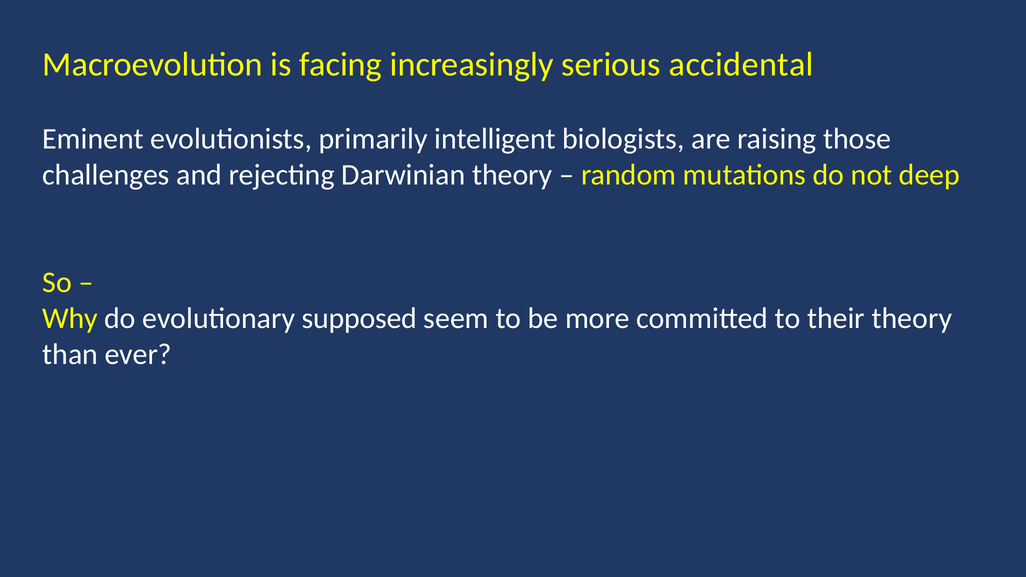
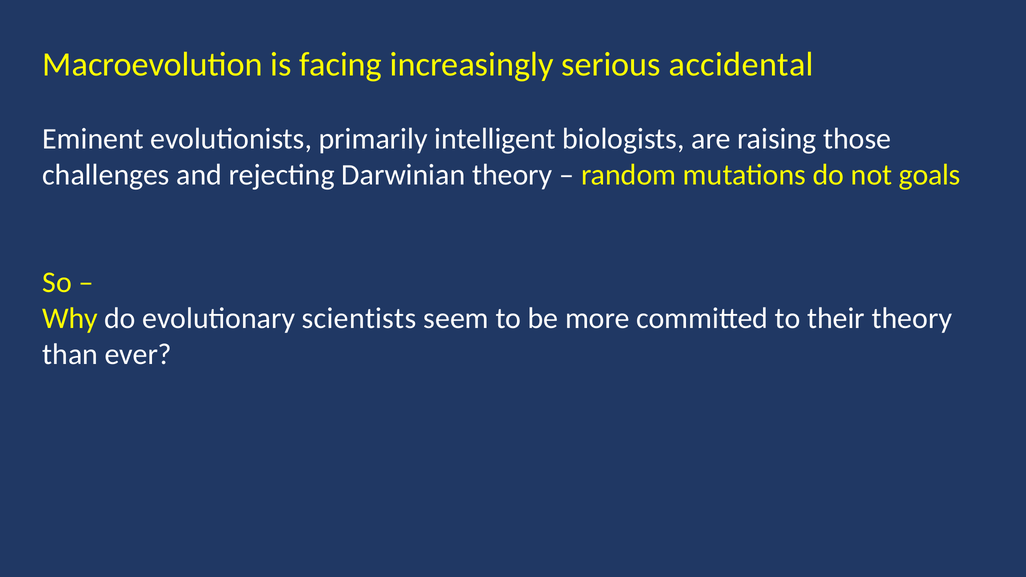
deep: deep -> goals (930, 175)
supposed: supposed -> scientists (359, 318)
